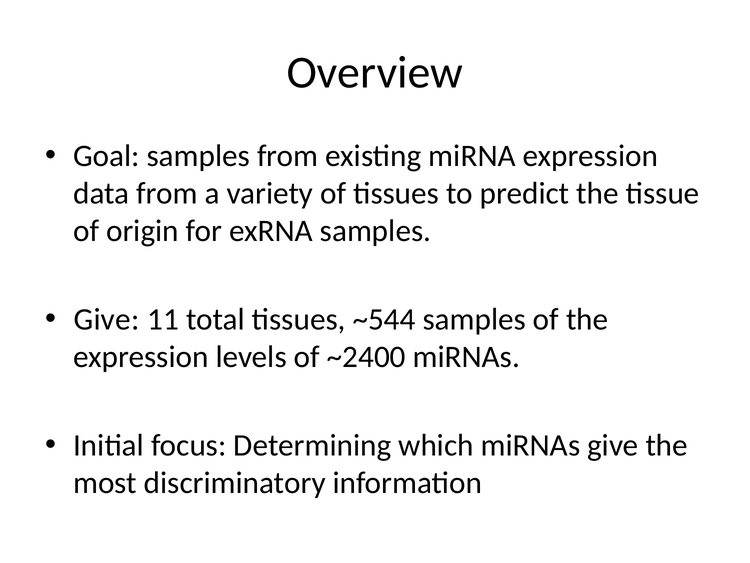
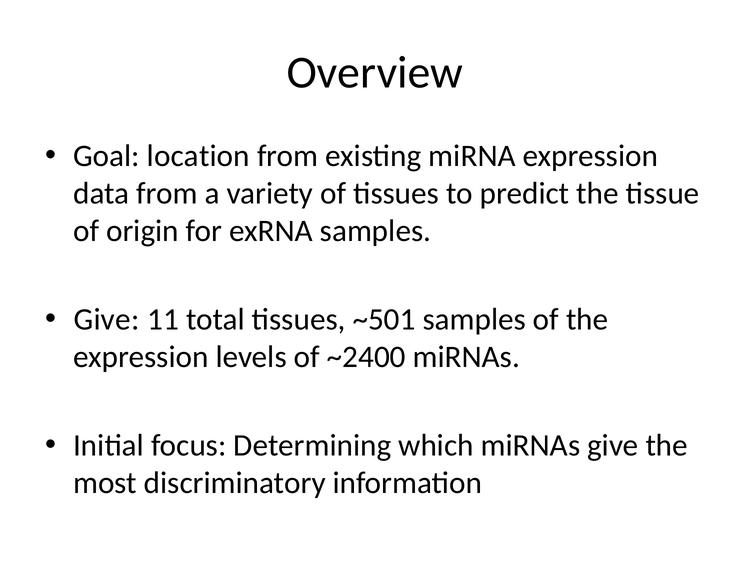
Goal samples: samples -> location (198, 156)
~544: ~544 -> ~501 (384, 319)
